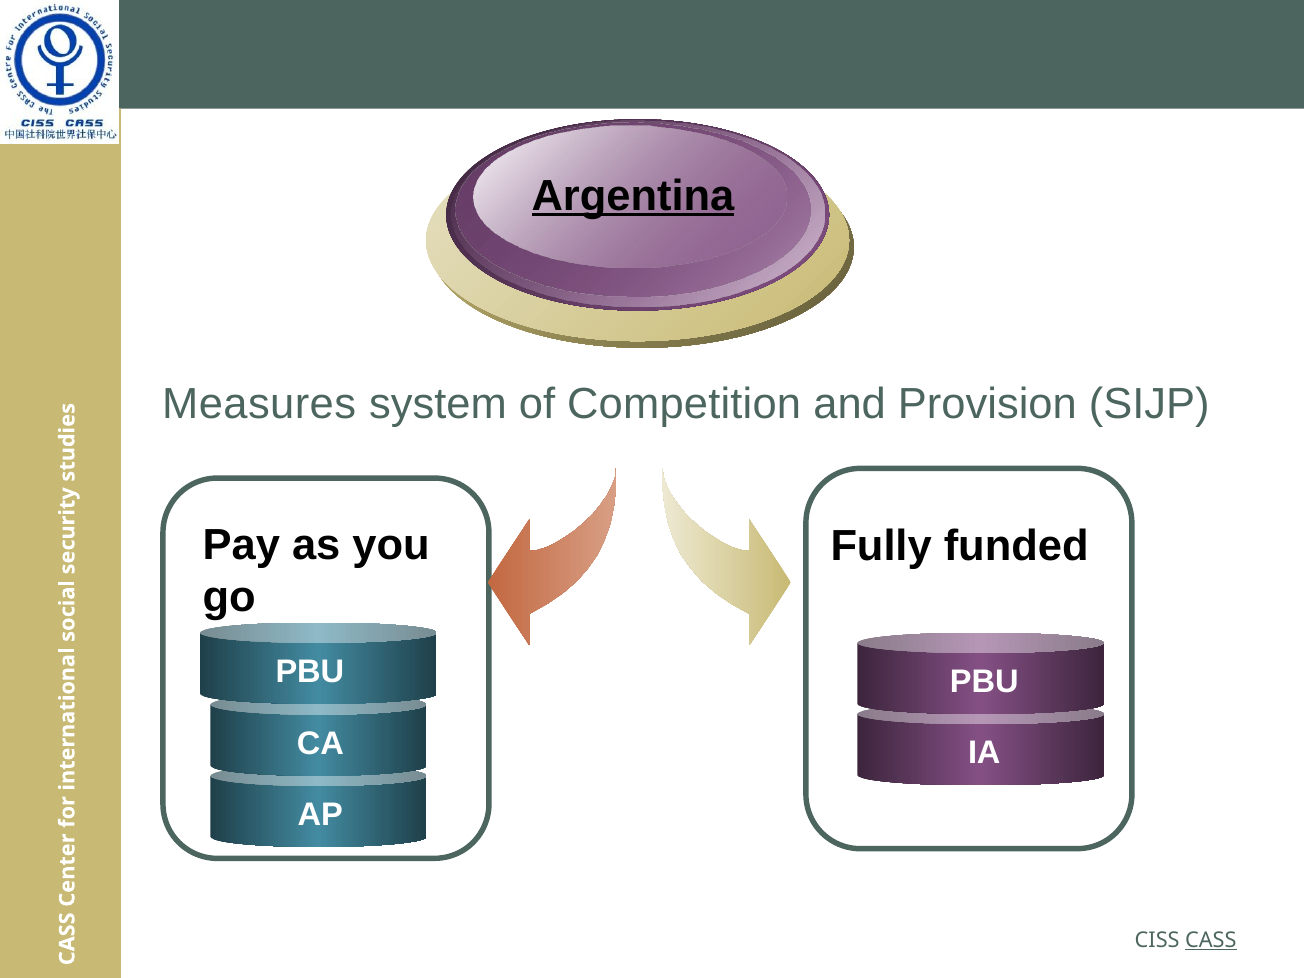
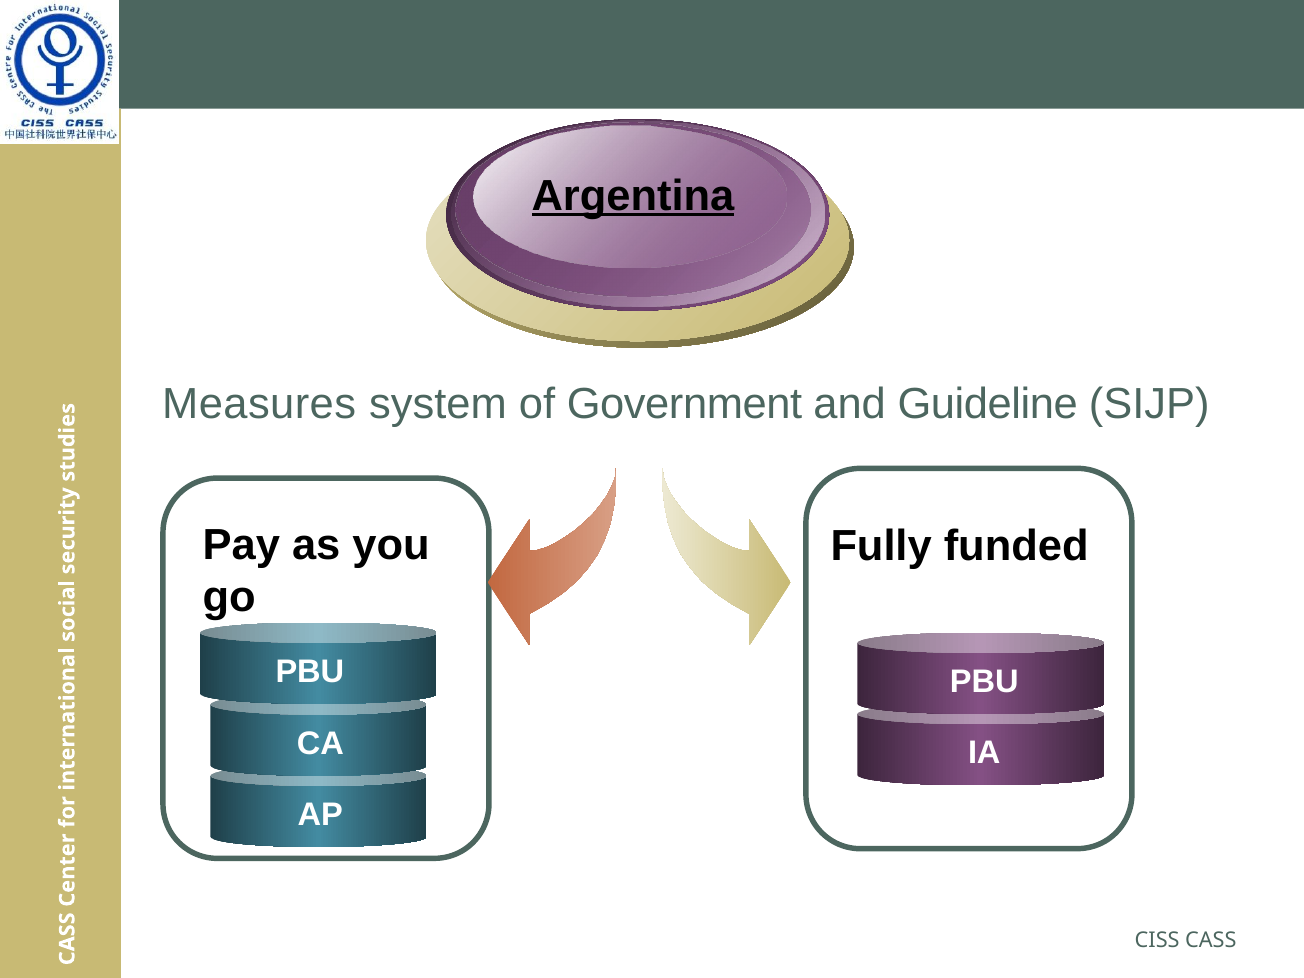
Competition: Competition -> Government (684, 405)
Provision: Provision -> Guideline (988, 405)
CASS underline: present -> none (1211, 940)
